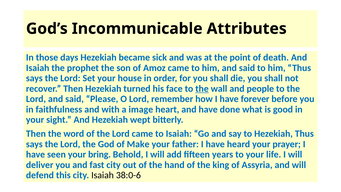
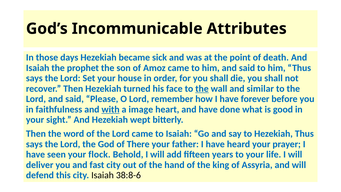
people: people -> similar (260, 89)
with underline: none -> present (111, 109)
Make: Make -> There (138, 144)
bring: bring -> flock (99, 154)
38:0-6: 38:0-6 -> 38:8-6 (128, 175)
